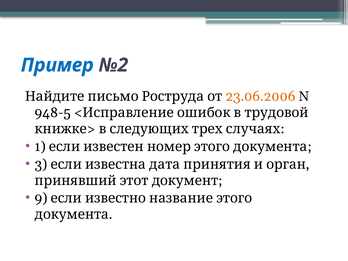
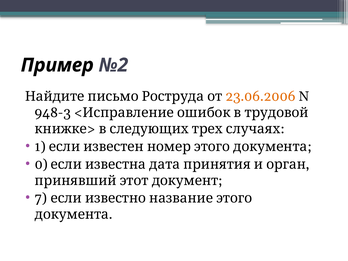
Пример colour: blue -> black (57, 65)
948-5: 948-5 -> 948-3 (53, 113)
3: 3 -> 0 (41, 164)
9: 9 -> 7 (41, 198)
